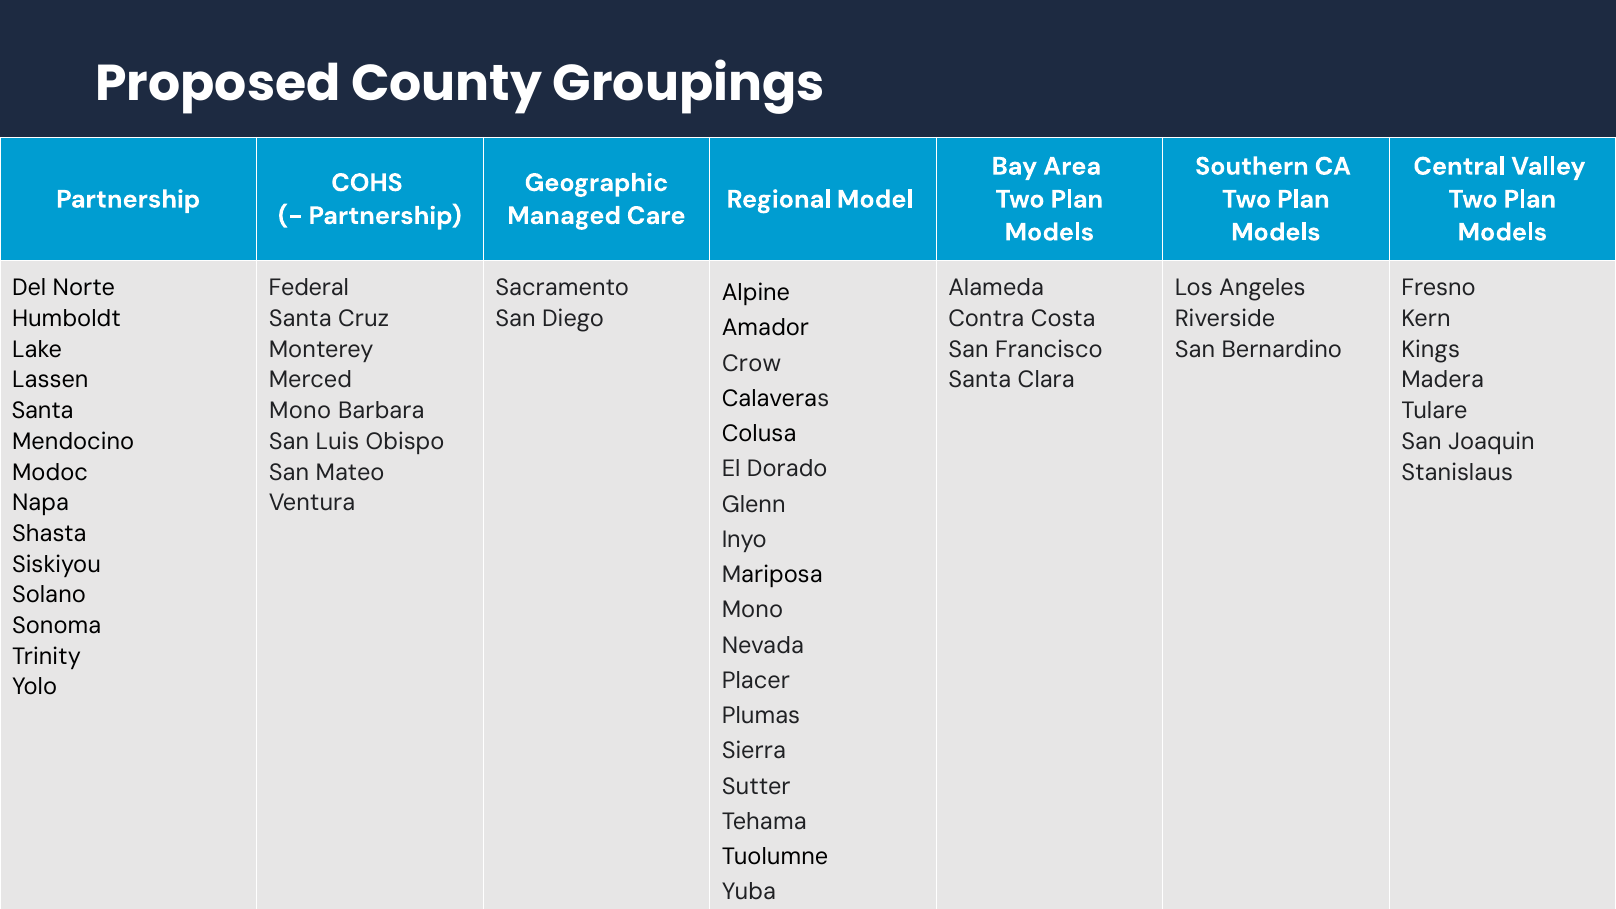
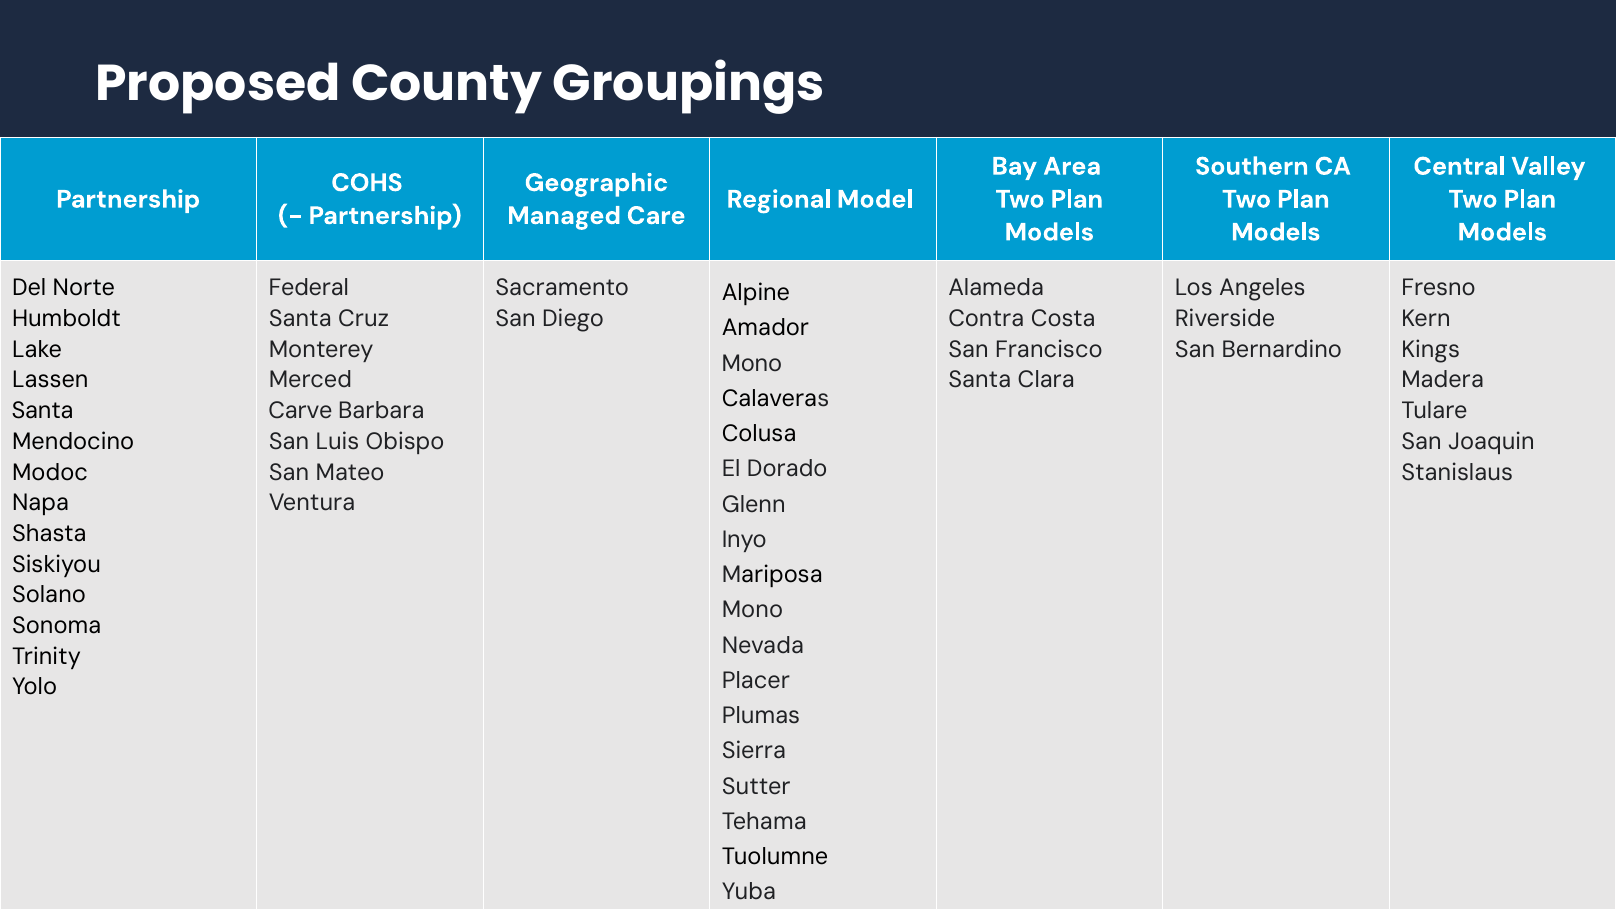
Crow: Crow -> Mono (752, 363)
Mono: Mono -> Carve (300, 411)
